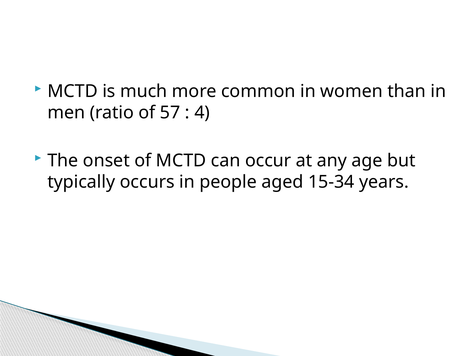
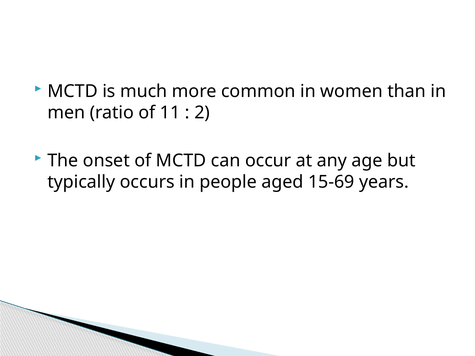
57: 57 -> 11 (170, 113)
4: 4 -> 2 (202, 113)
15-34: 15-34 -> 15-69 (331, 182)
